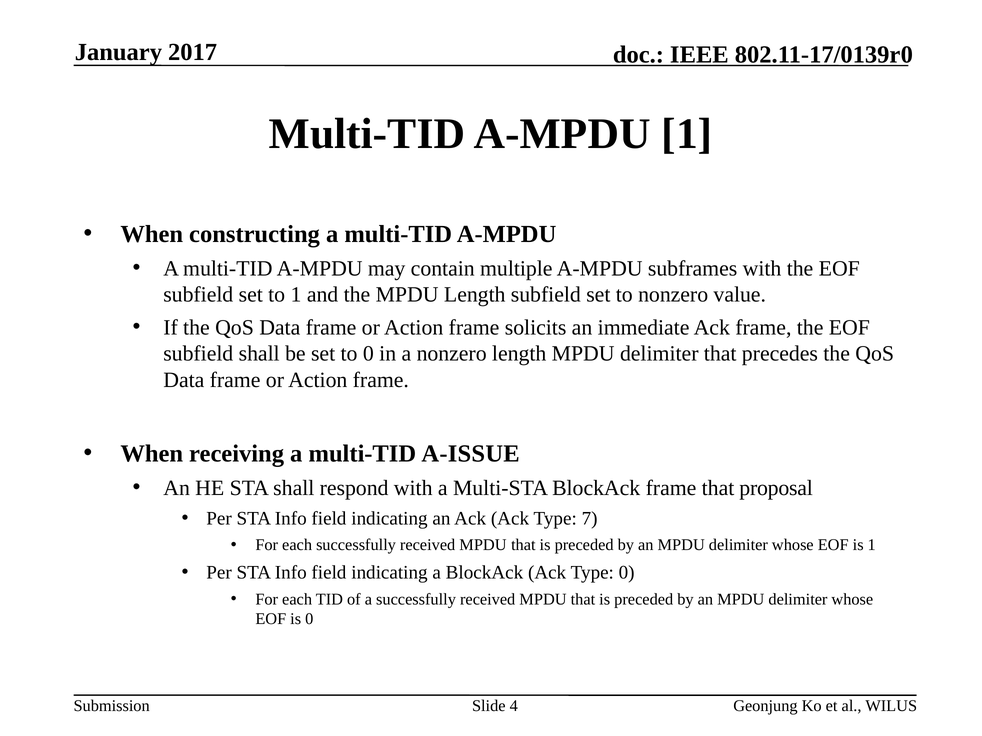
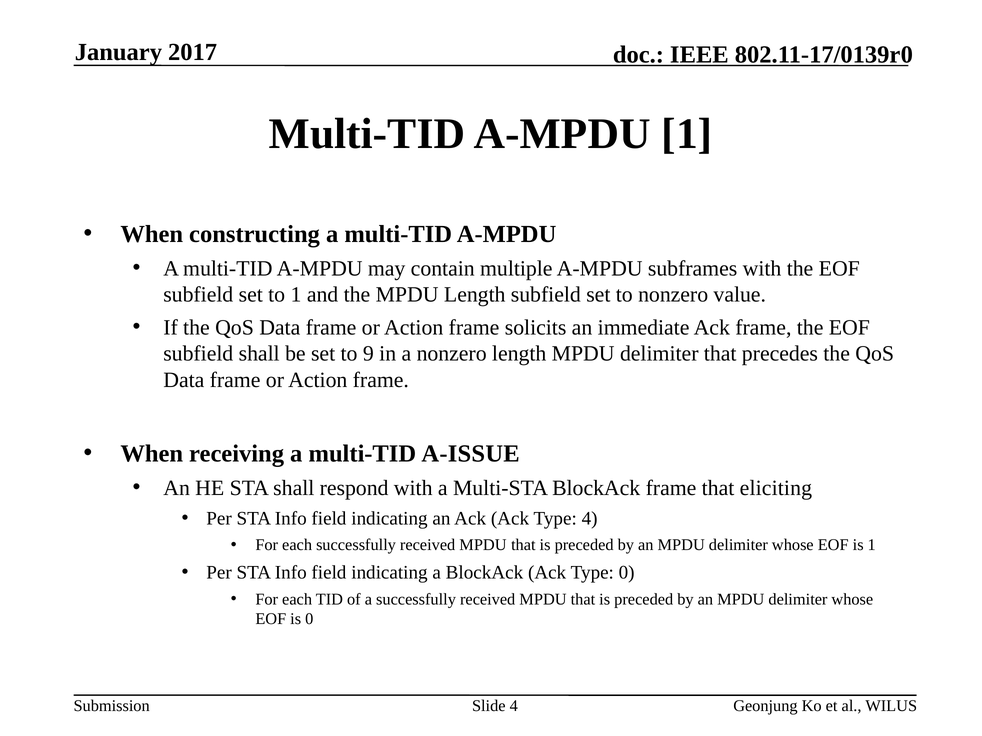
to 0: 0 -> 9 (368, 354)
proposal: proposal -> eliciting (776, 488)
Type 7: 7 -> 4 (590, 519)
